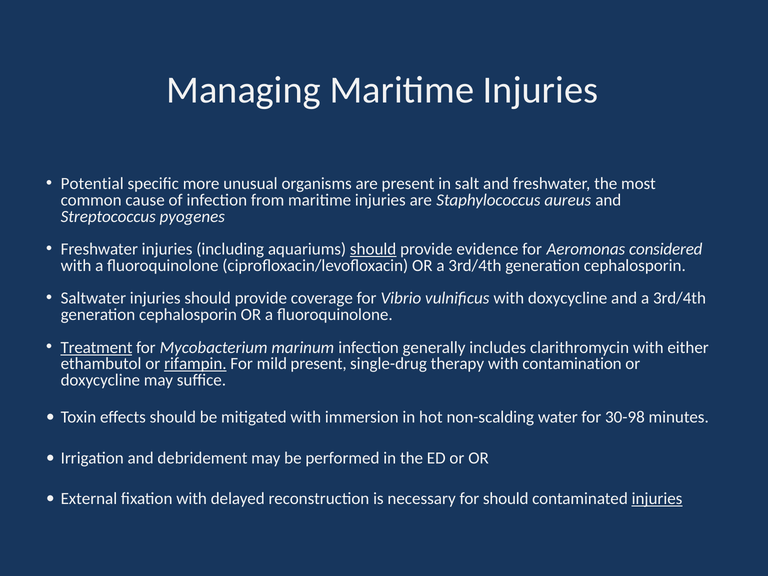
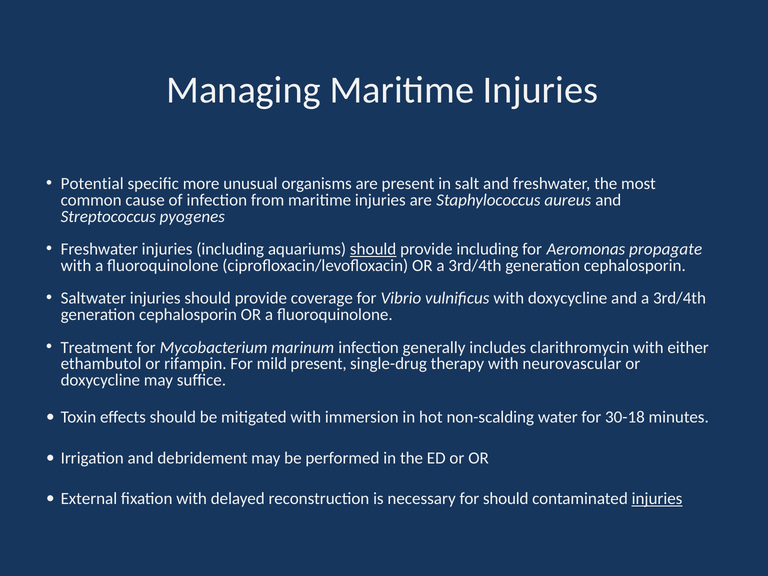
provide evidence: evidence -> including (487, 249)
considered: considered -> propagate (666, 249)
Treatment underline: present -> none (96, 347)
rifampin underline: present -> none (195, 364)
contamination: contamination -> neurovascular (572, 364)
30-98: 30-98 -> 30-18 (625, 417)
